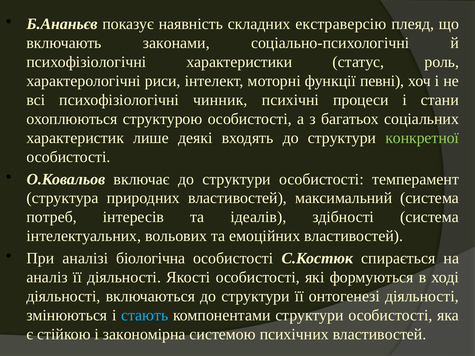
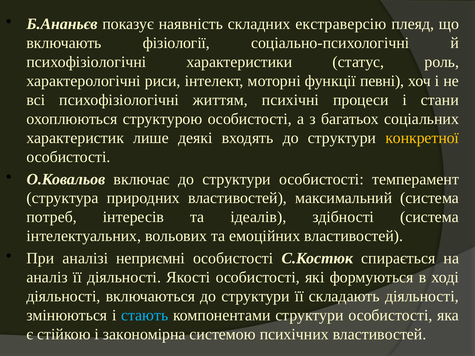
законами: законами -> фізіології (176, 43)
чинник: чинник -> життям (220, 100)
конкретної colour: light green -> yellow (422, 138)
біологічна: біологічна -> неприємні (151, 258)
онтогенезі: онтогенезі -> складають (344, 296)
